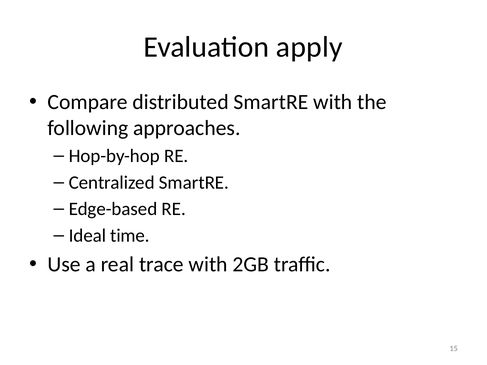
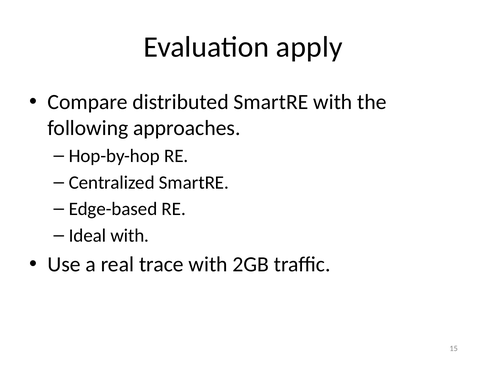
Ideal time: time -> with (130, 236)
